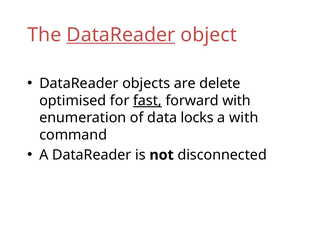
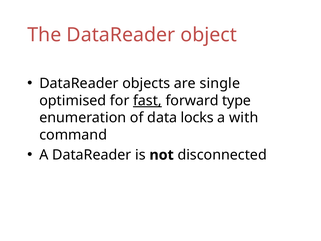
DataReader underline: present -> none (121, 35)
delete: delete -> single (220, 83)
forward with: with -> type (237, 101)
